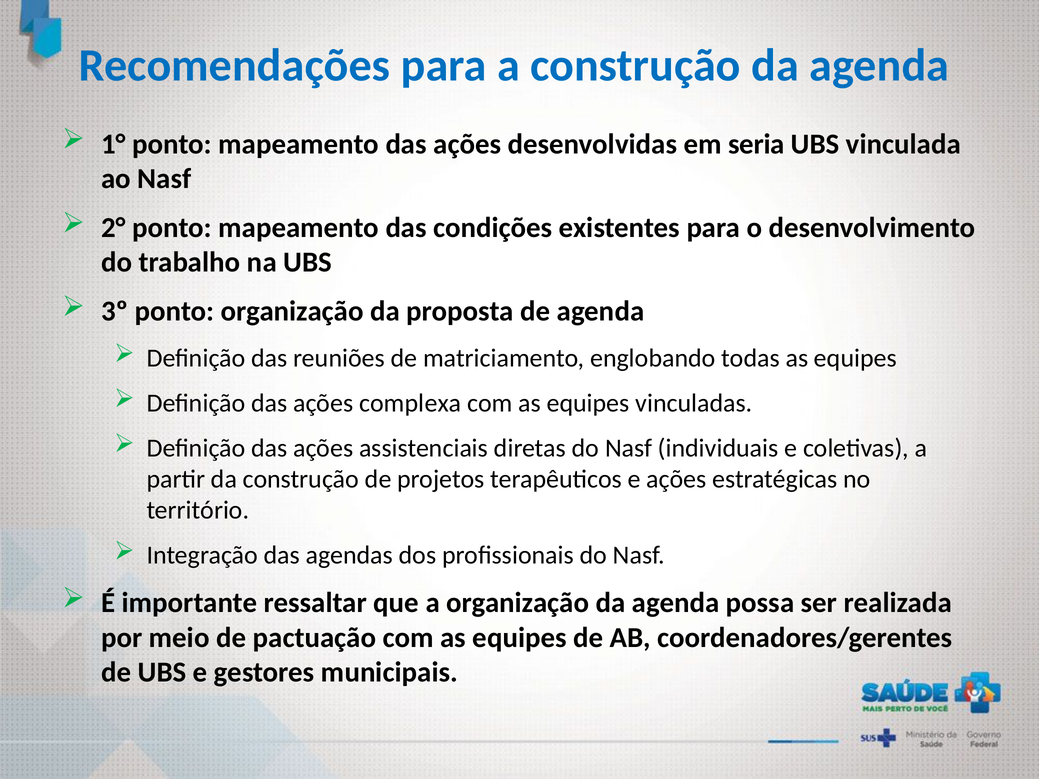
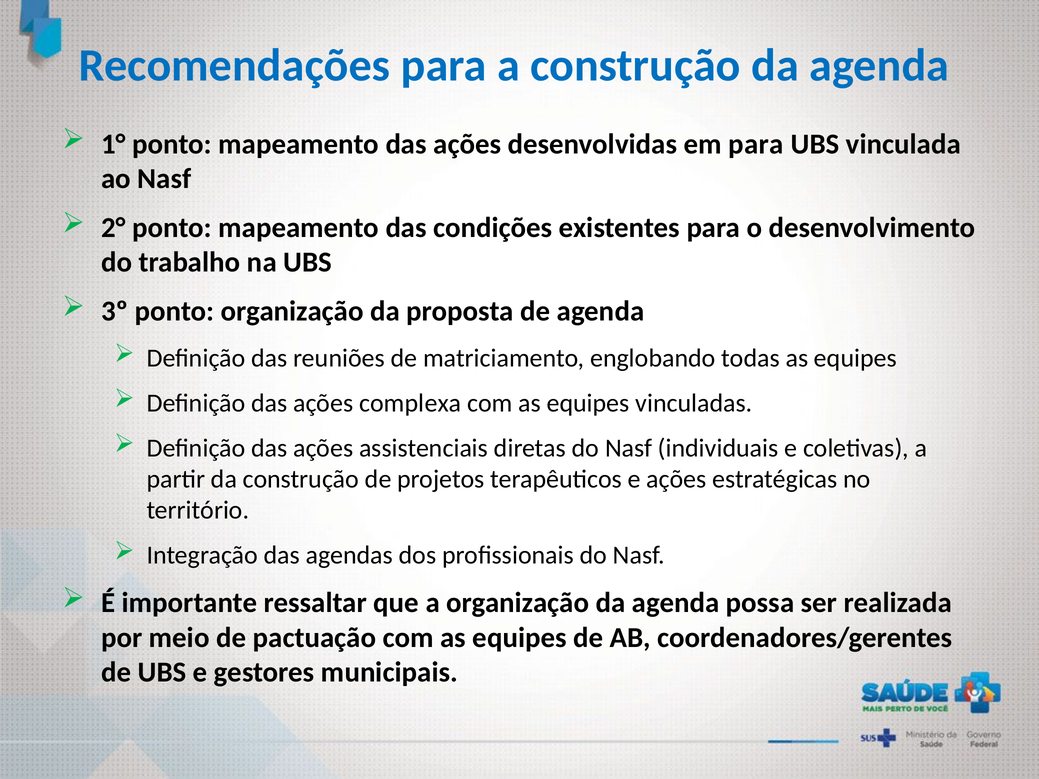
em seria: seria -> para (756, 144)
